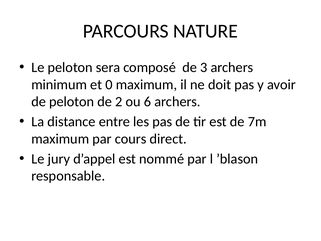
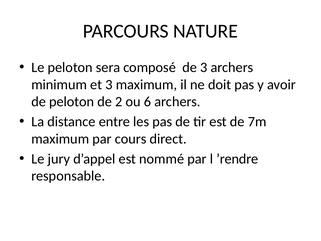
et 0: 0 -> 3 (109, 84)
’blason: ’blason -> ’rendre (237, 159)
